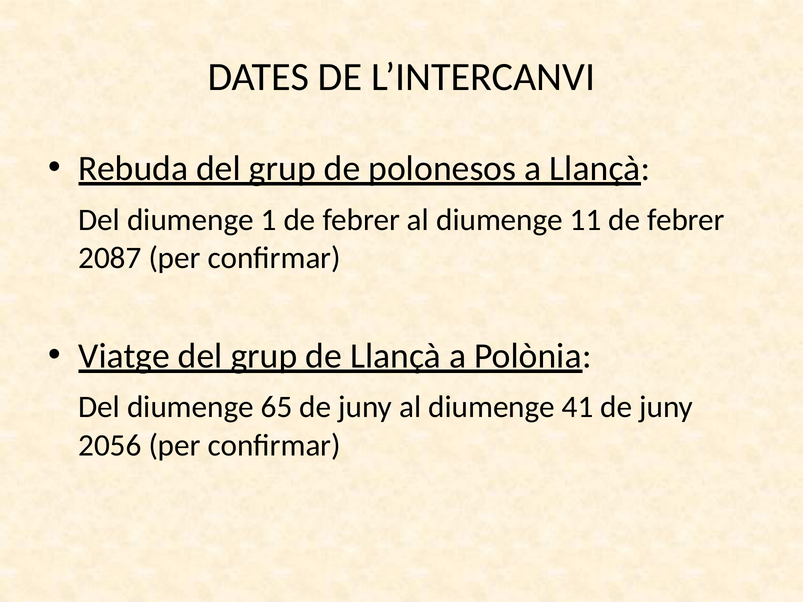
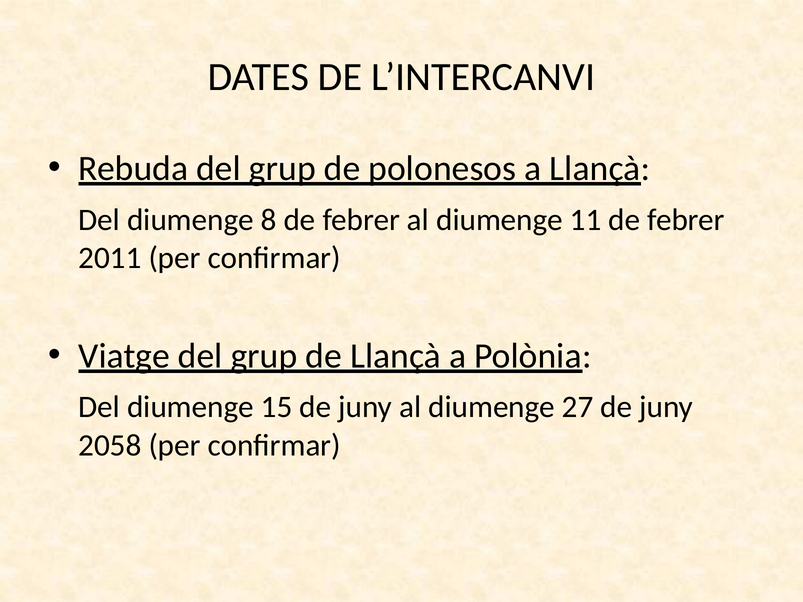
1: 1 -> 8 (269, 220)
2087: 2087 -> 2011 (110, 258)
65: 65 -> 15 (277, 407)
41: 41 -> 27 (578, 407)
2056: 2056 -> 2058 (110, 446)
